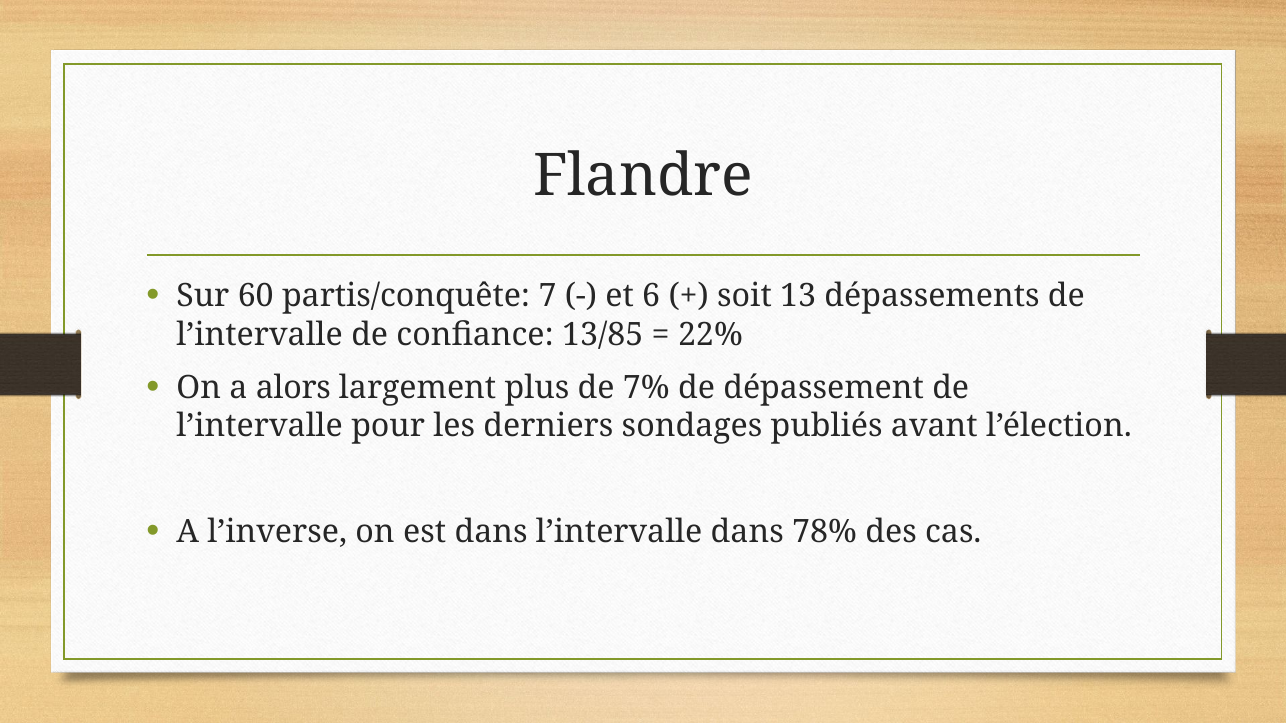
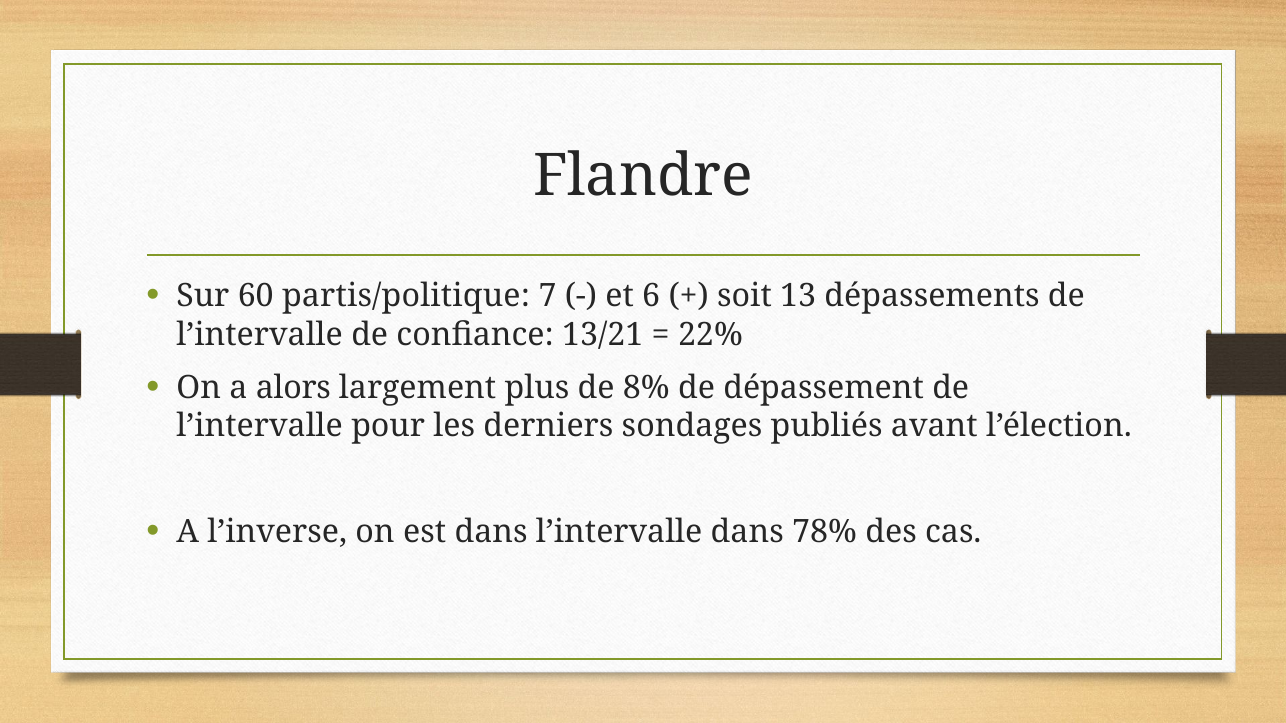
partis/conquête: partis/conquête -> partis/politique (406, 296)
13/85: 13/85 -> 13/21 (603, 335)
7%: 7% -> 8% (646, 388)
